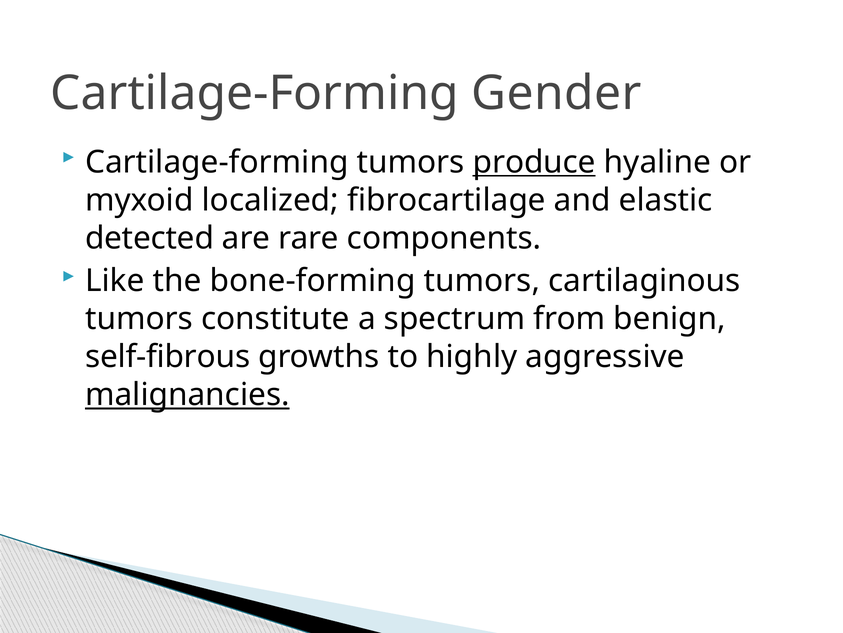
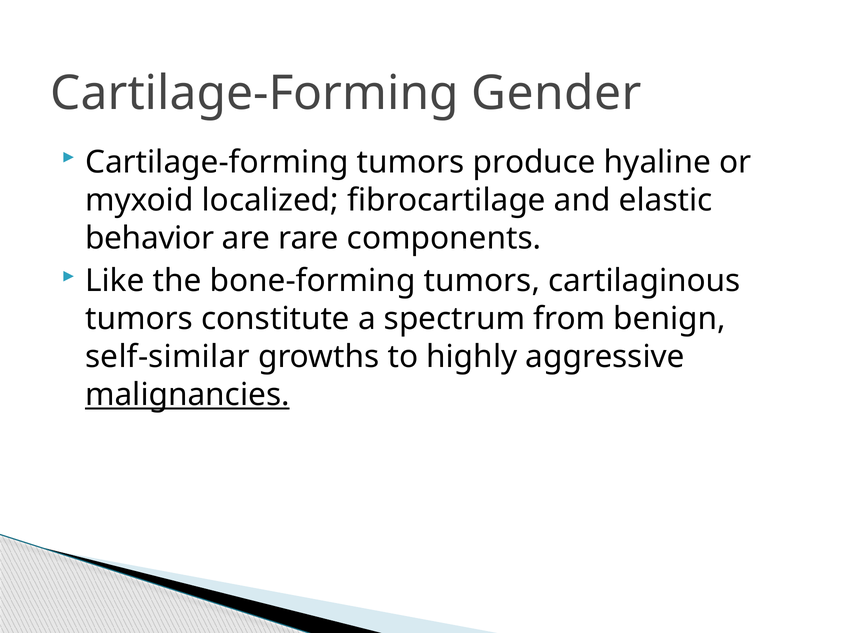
produce underline: present -> none (534, 162)
detected: detected -> behavior (150, 238)
self-fibrous: self-fibrous -> self-similar (167, 356)
